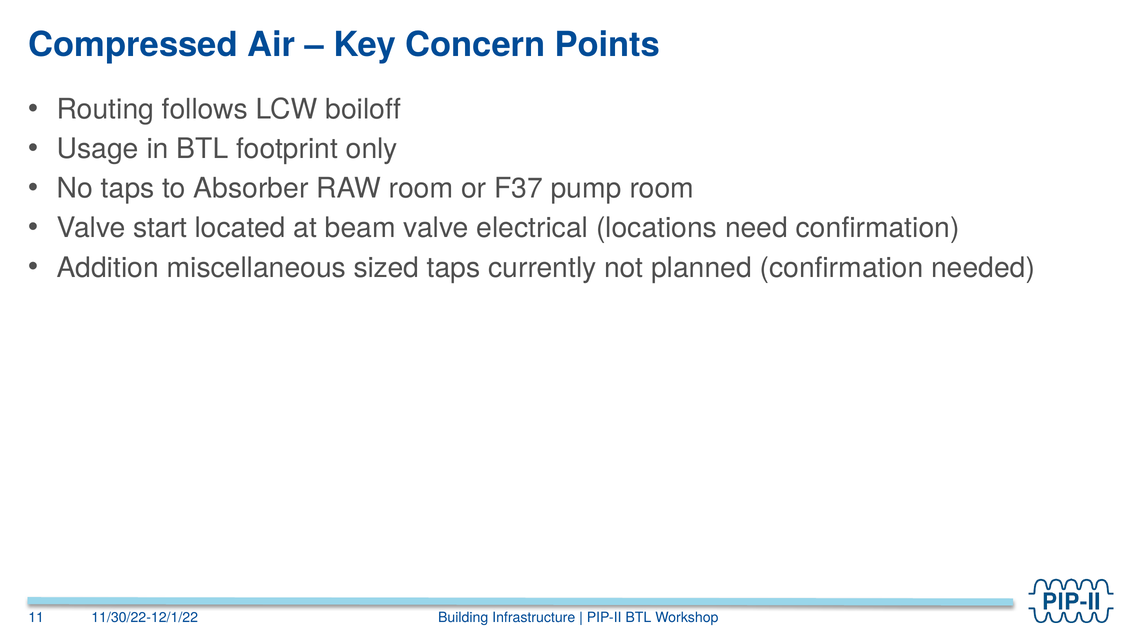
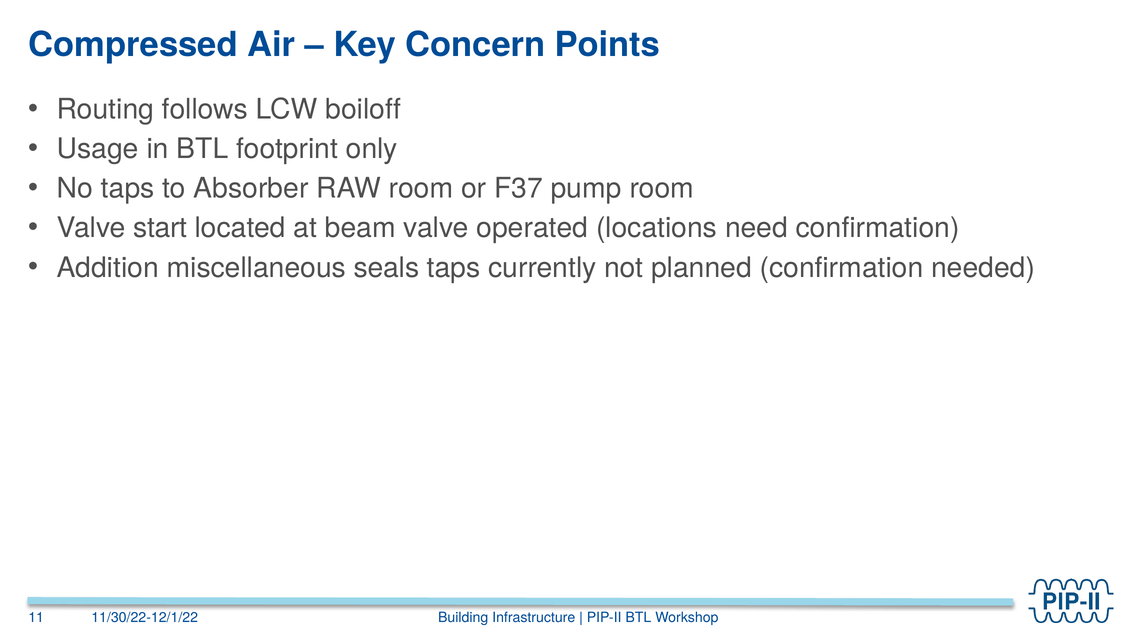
electrical: electrical -> operated (532, 228)
sized: sized -> seals (387, 268)
